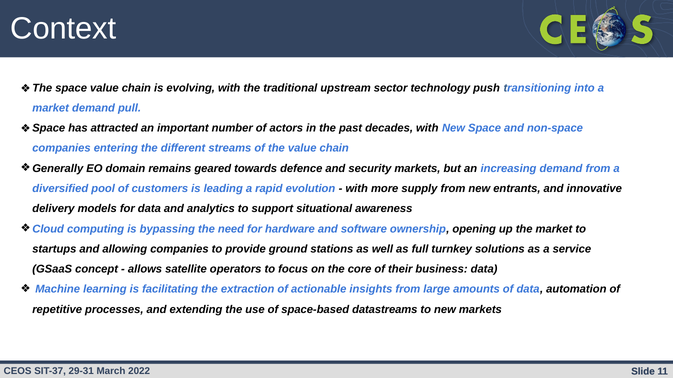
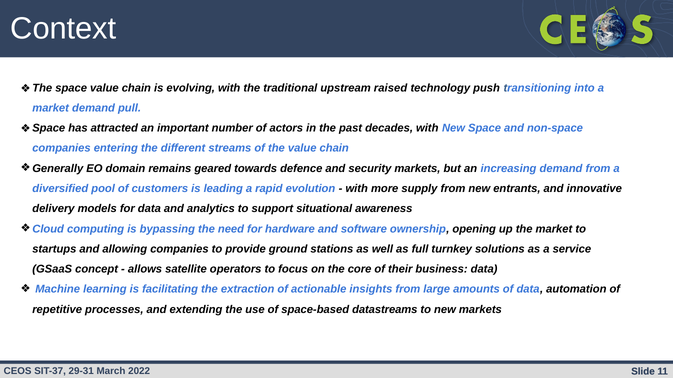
sector: sector -> raised (391, 88)
